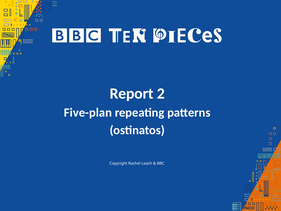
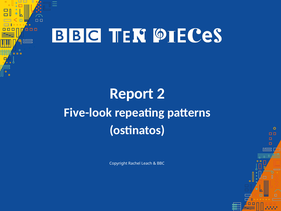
Five-plan: Five-plan -> Five-look (88, 113)
